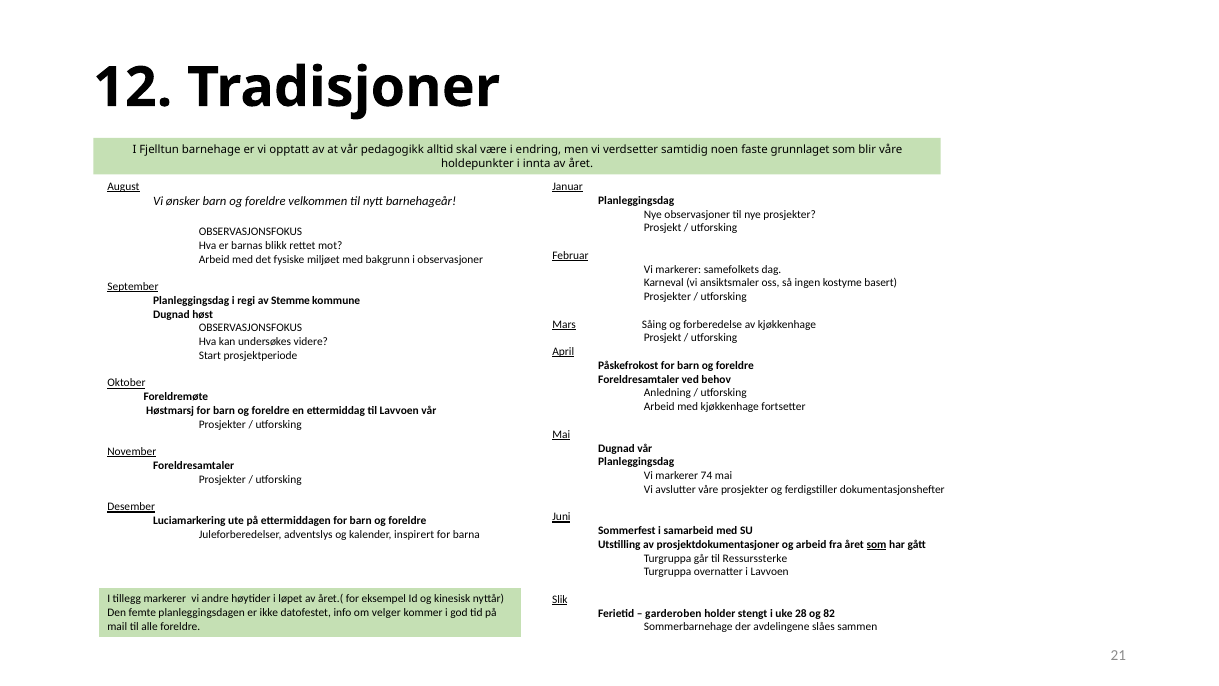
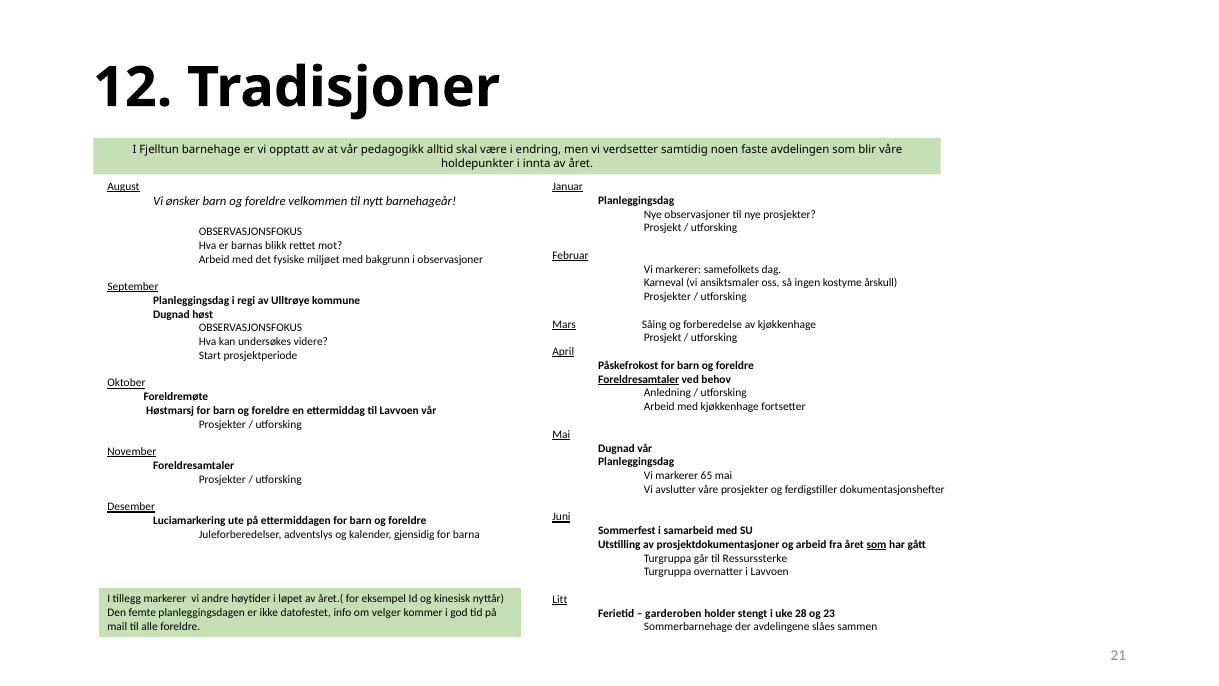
grunnlaget: grunnlaget -> avdelingen (800, 150)
basert: basert -> årskull (881, 283)
Stemme: Stemme -> Ulltrøye (290, 301)
Foreldresamtaler underline: none -> present (639, 379)
74: 74 -> 65 (707, 476)
inspirert: inspirert -> gjensidig (414, 534)
Slik: Slik -> Litt (560, 599)
82: 82 -> 23 (829, 613)
